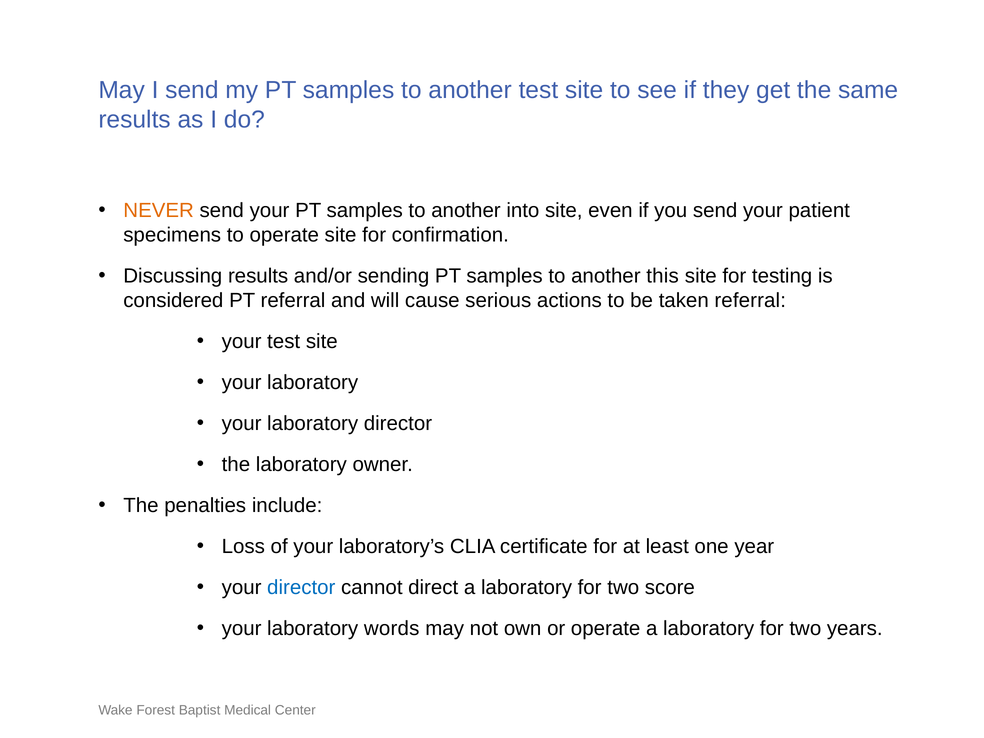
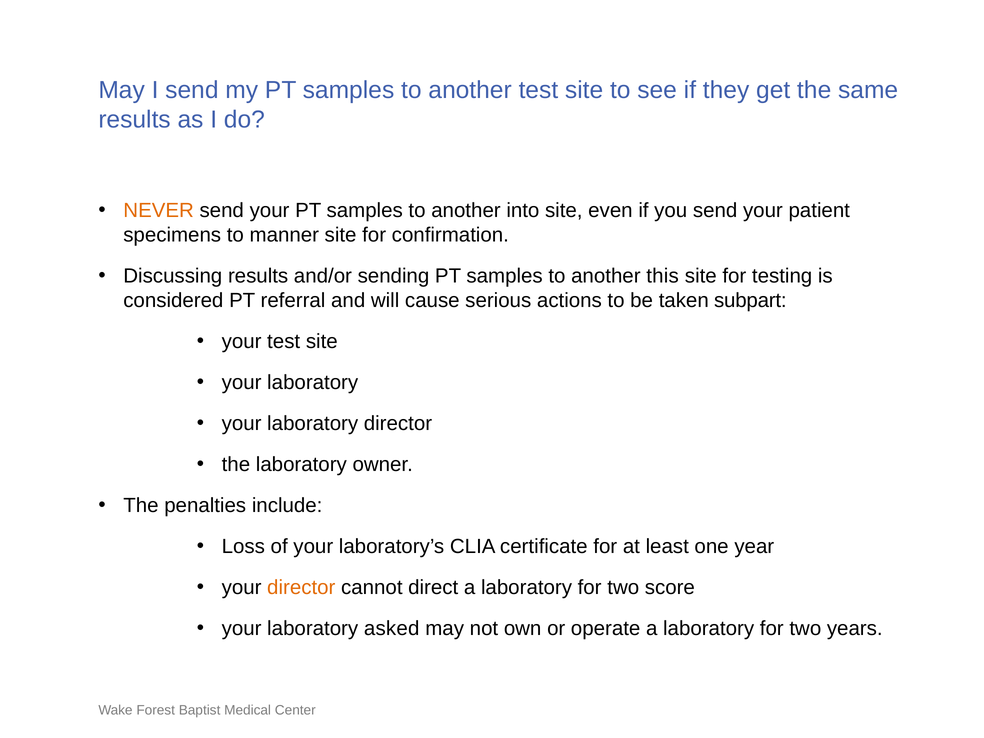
to operate: operate -> manner (284, 235)
taken referral: referral -> subpart (750, 301)
director colour: blue -> orange (301, 588)
words: words -> asked (392, 629)
